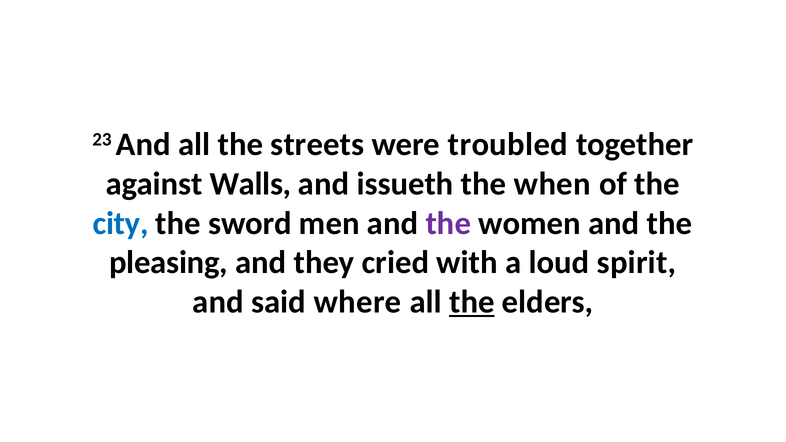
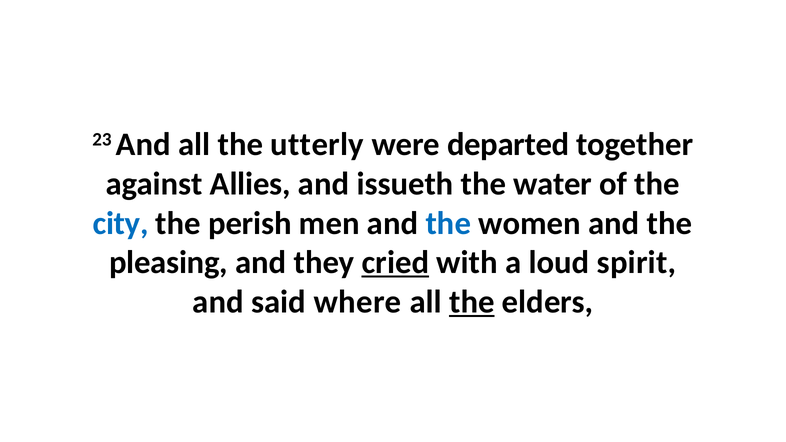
streets: streets -> utterly (317, 145)
troubled: troubled -> departed (508, 145)
Walls: Walls -> Allies (250, 184)
when: when -> water (553, 184)
sword: sword -> perish (250, 223)
the colour: purple -> blue (448, 223)
cried underline: none -> present (395, 263)
